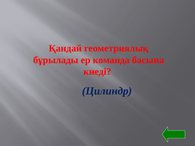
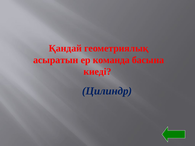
бұрылады: бұрылады -> асыратын (56, 60)
